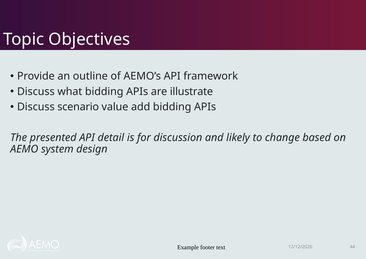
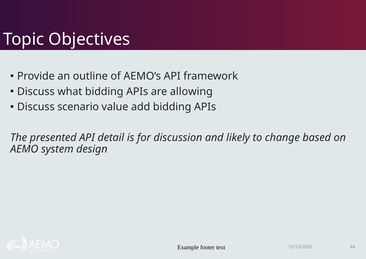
illustrate: illustrate -> allowing (191, 91)
